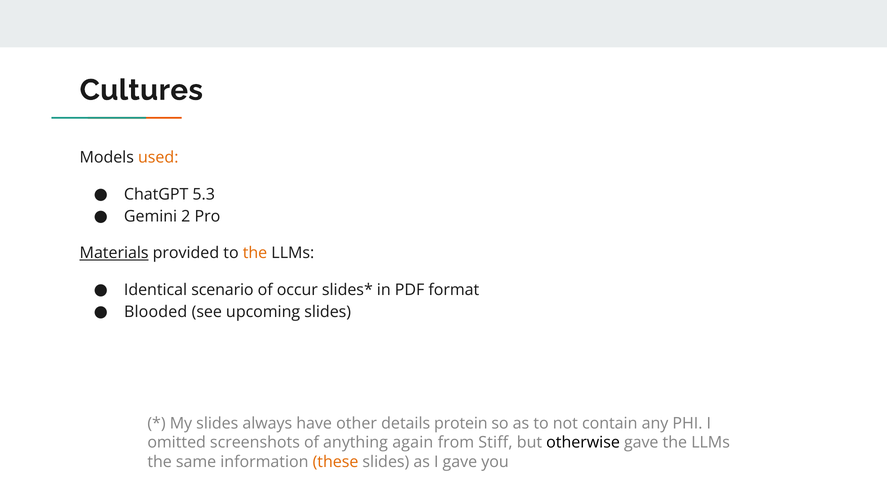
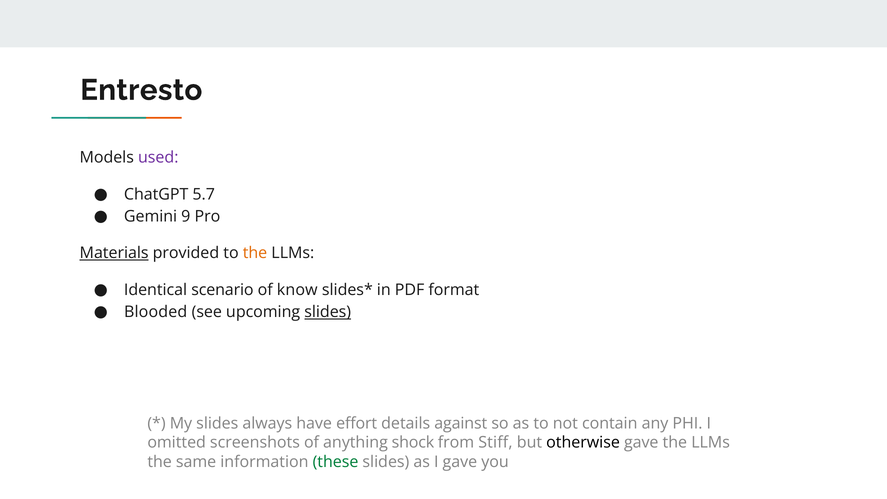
Cultures: Cultures -> Entresto (141, 90)
used colour: orange -> purple (158, 158)
5.3: 5.3 -> 5.7 (204, 194)
2: 2 -> 9 (186, 216)
occur: occur -> know (297, 290)
slides underline: none -> present (328, 312)
other: other -> effort (357, 423)
protein: protein -> against (461, 423)
again: again -> shock (413, 443)
these colour: orange -> green (336, 462)
